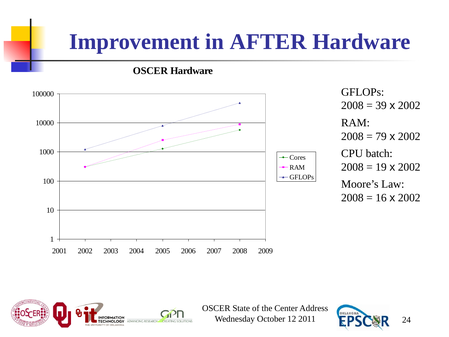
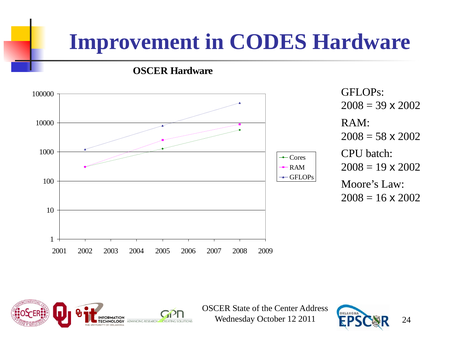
AFTER: AFTER -> CODES (268, 42)
79: 79 -> 58 (381, 136)
